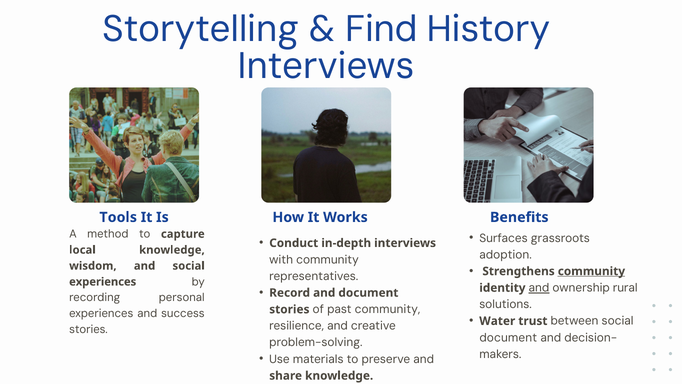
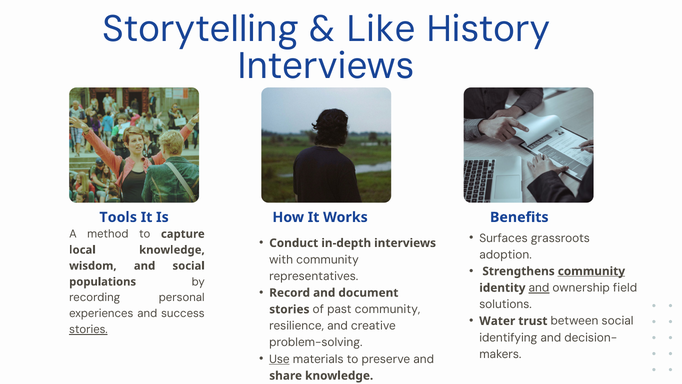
Find: Find -> Like (381, 29)
experiences: experiences -> populations (103, 282)
rural: rural -> field (625, 288)
stories underline: none -> present (88, 329)
document: document -> identifying (508, 337)
Use underline: none -> present (279, 359)
